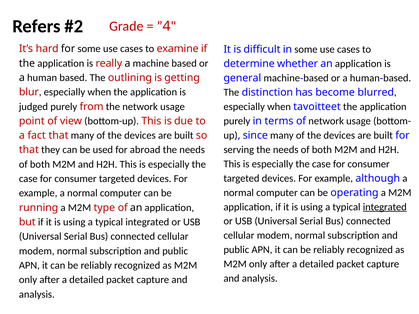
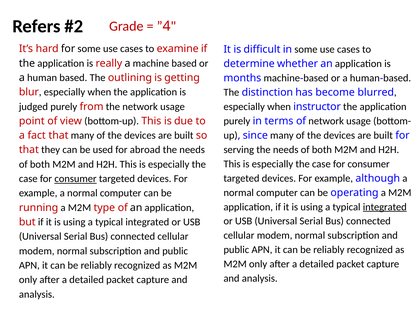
general: general -> months (242, 78)
tavoitteet: tavoitteet -> instructor (317, 107)
consumer underline: none -> present (76, 179)
